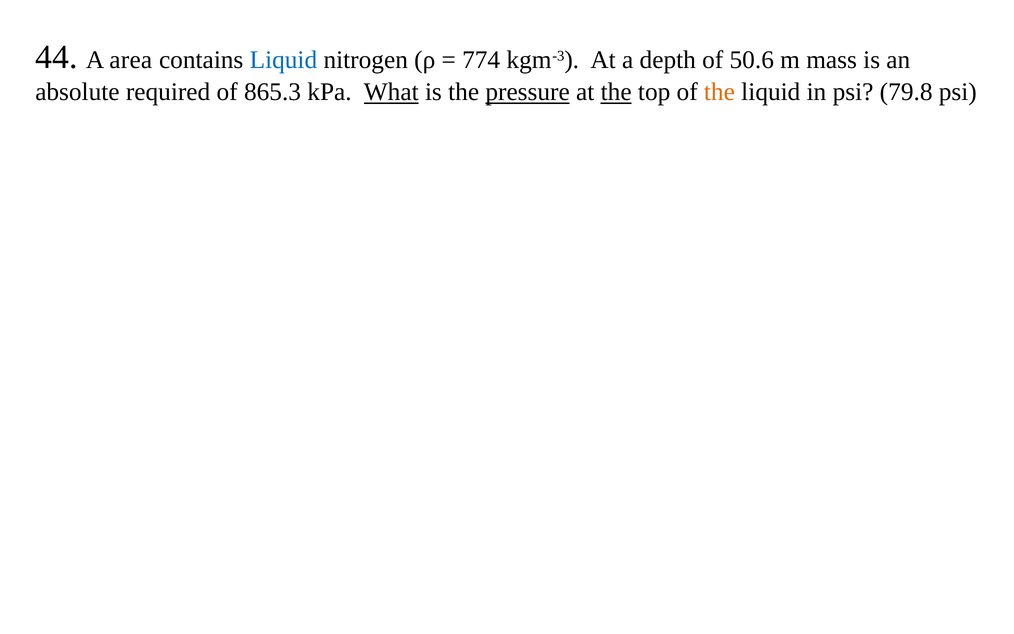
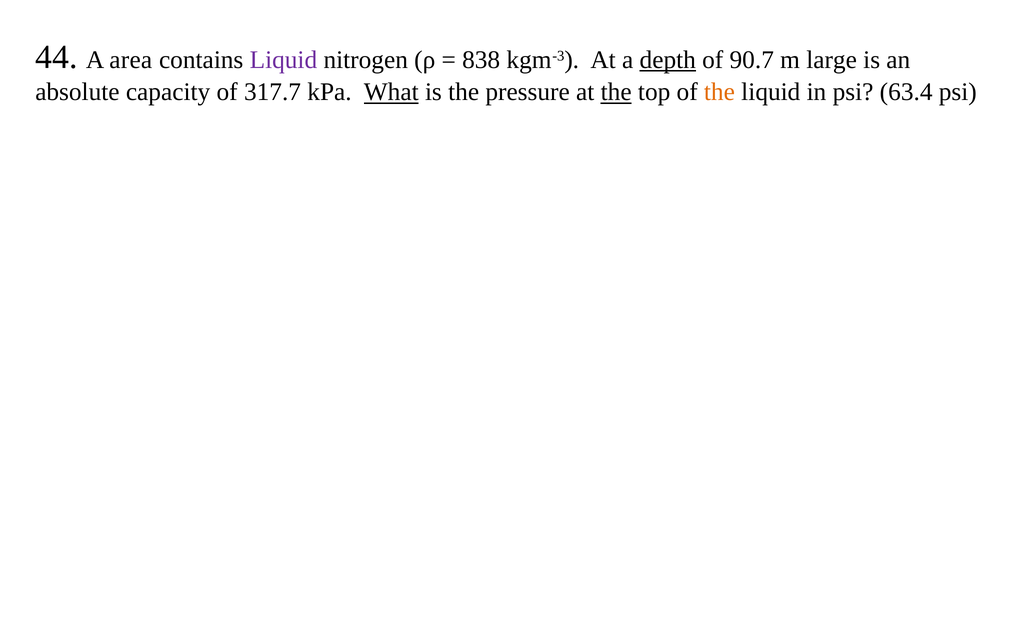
Liquid colour: blue -> purple (283, 60)
774: 774 -> 838 (481, 60)
depth underline: none -> present (668, 60)
50.6: 50.6 -> 90.7 (752, 60)
mass: mass -> large (832, 60)
required: required -> capacity (168, 92)
865.3: 865.3 -> 317.7 (273, 92)
pressure underline: present -> none (528, 92)
79.8: 79.8 -> 63.4 (906, 92)
